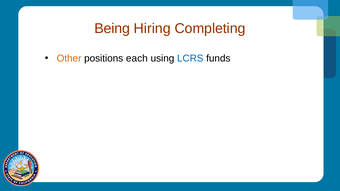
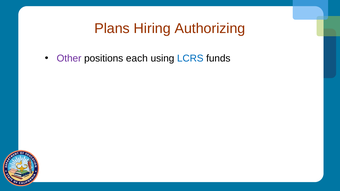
Being: Being -> Plans (112, 29)
Completing: Completing -> Authorizing (210, 29)
Other colour: orange -> purple (69, 59)
